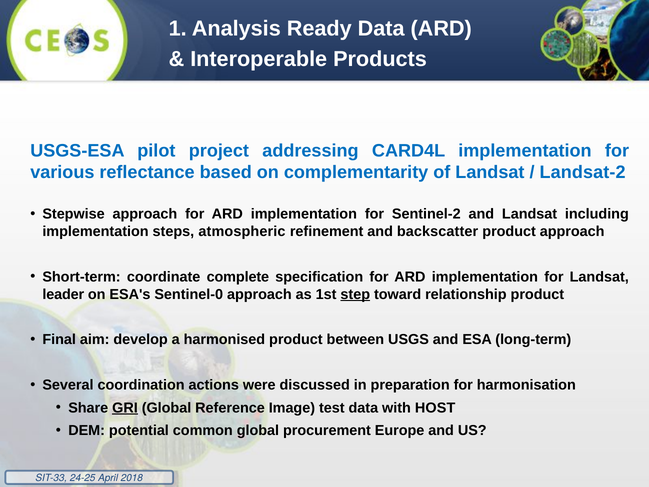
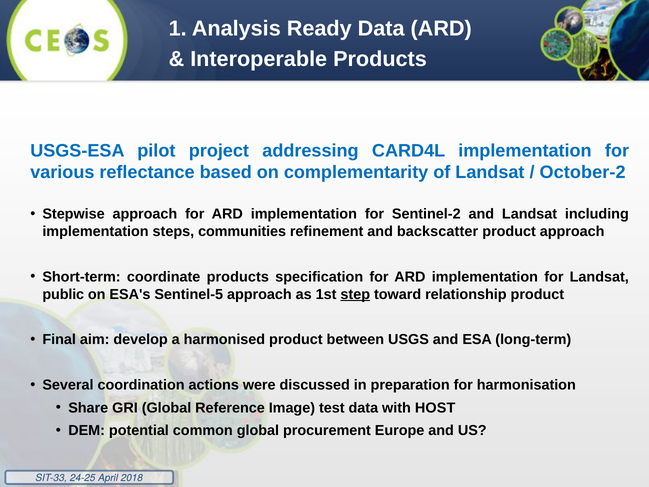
Landsat-2: Landsat-2 -> October-2 (583, 172)
atmospheric: atmospheric -> communities (242, 231)
coordinate complete: complete -> products (238, 277)
leader: leader -> public (63, 294)
Sentinel-0: Sentinel-0 -> Sentinel-5 (189, 294)
GRI underline: present -> none (125, 408)
